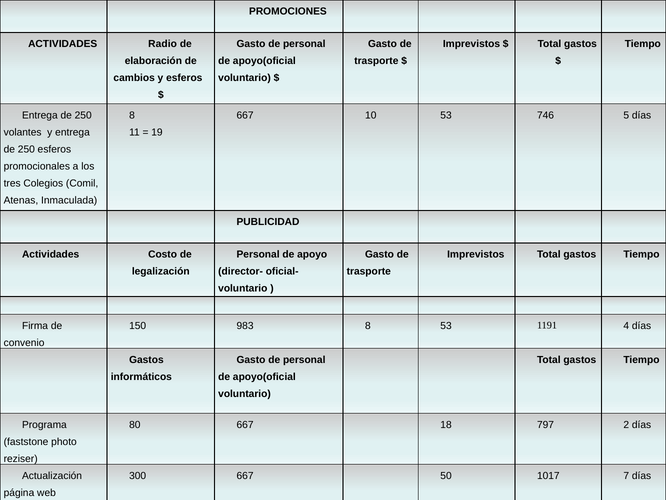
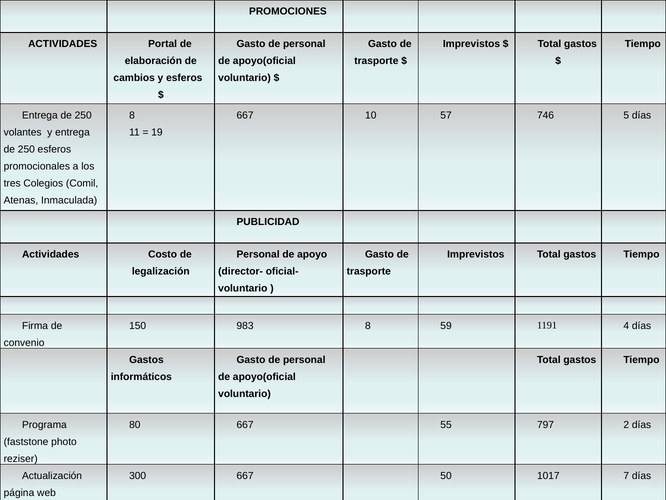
Radio: Radio -> Portal (163, 44)
10 53: 53 -> 57 (446, 115)
8 53: 53 -> 59 (446, 325)
18: 18 -> 55 (446, 424)
